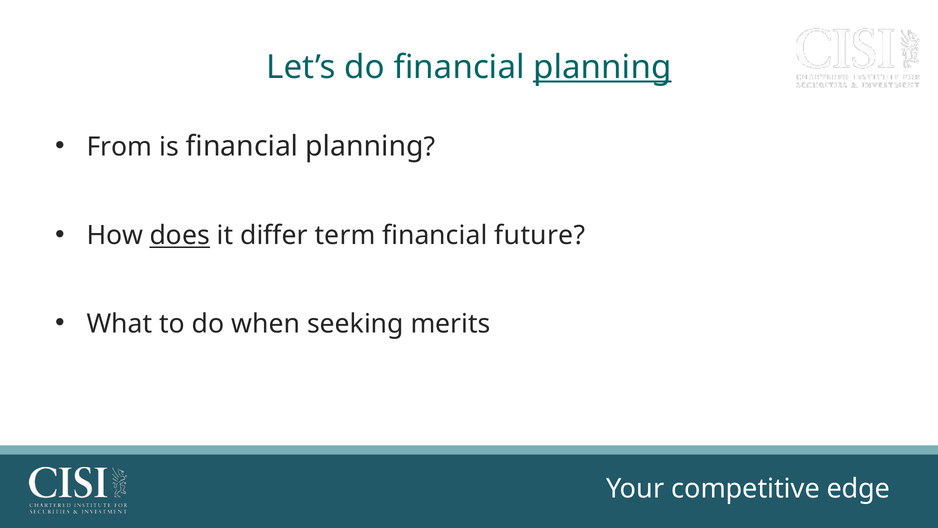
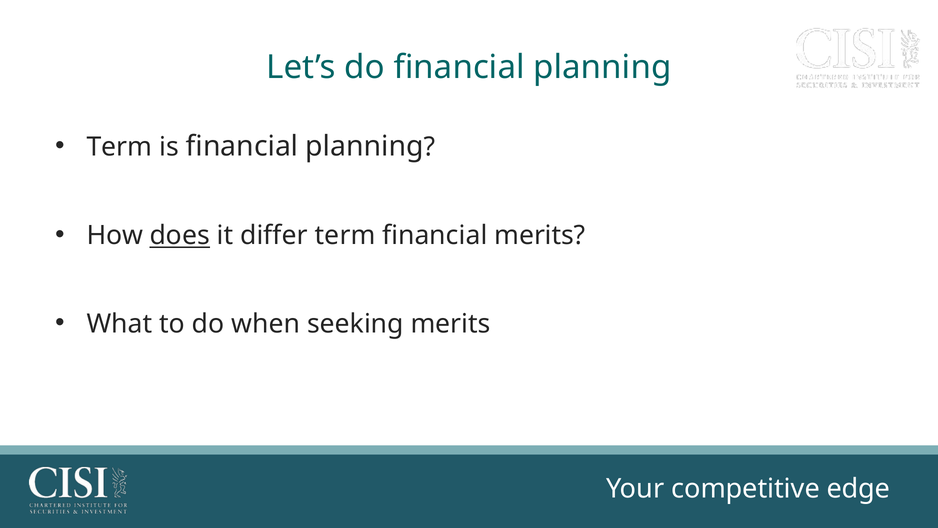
planning underline: present -> none (602, 67)
From: From -> Term (120, 147)
financial future: future -> merits (540, 235)
